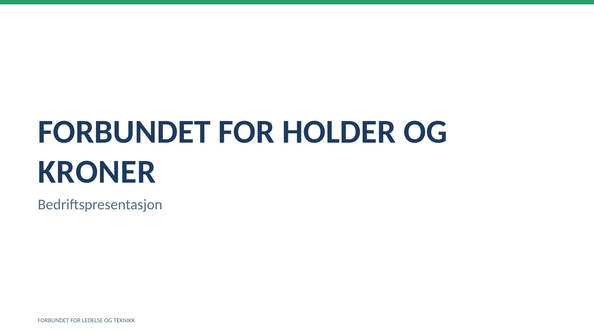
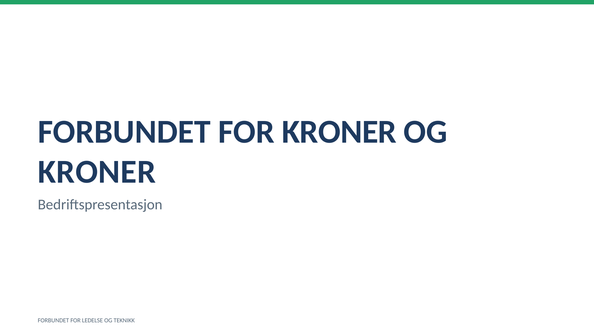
FOR HOLDER: HOLDER -> KRONER (339, 132)
